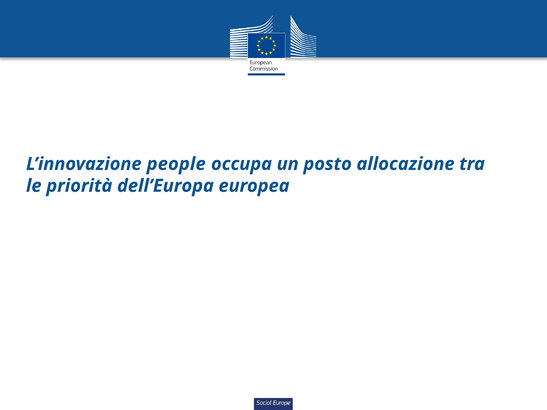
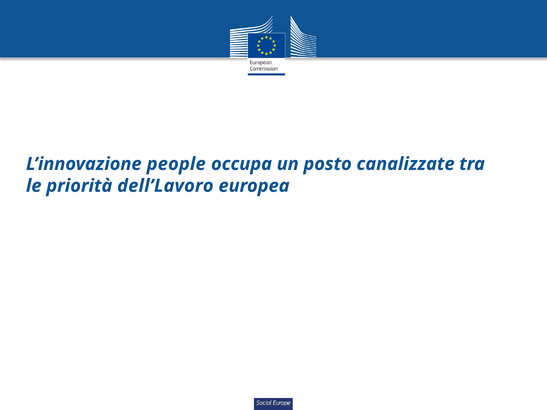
allocazione: allocazione -> canalizzate (406, 164)
dell’Europa: dell’Europa -> dell’Lavoro (165, 186)
